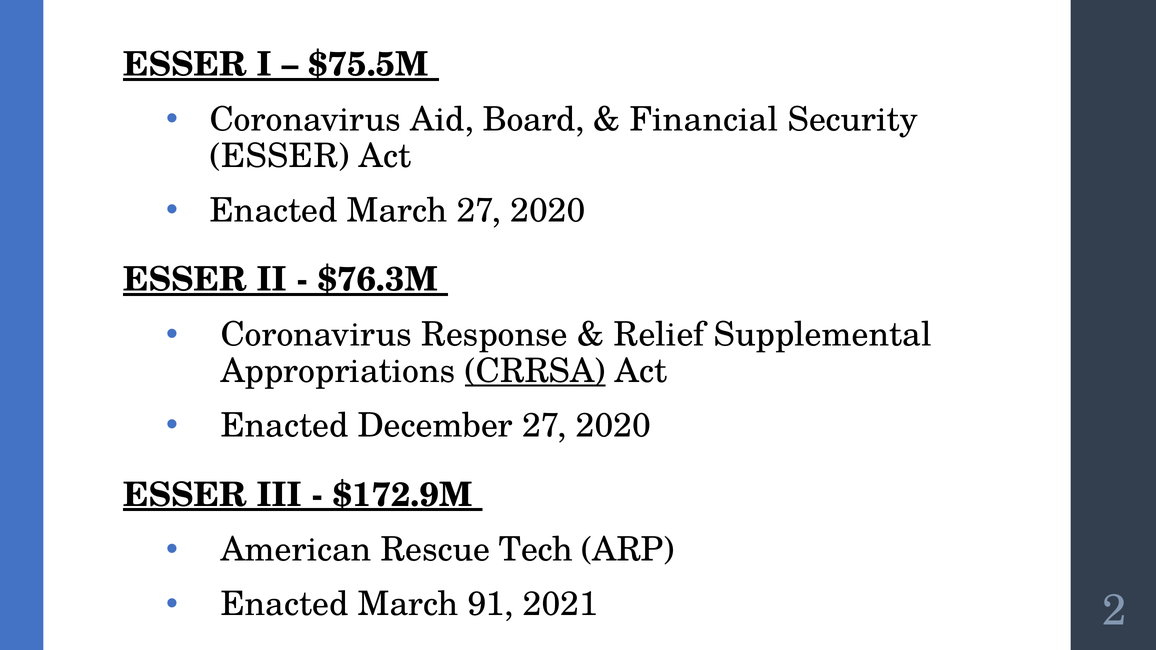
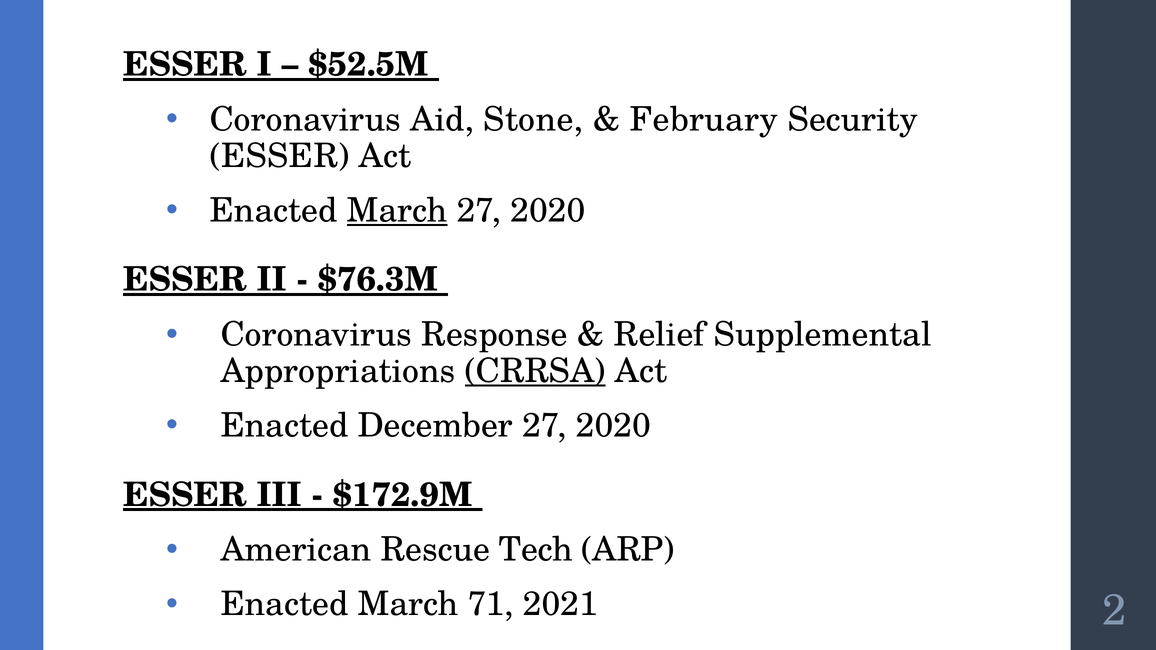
$75.5M: $75.5M -> $52.5M (368, 65)
Board: Board -> Stone (533, 120)
Financial: Financial -> February (704, 120)
March underline: none -> present (397, 211)
91: 91 -> 71 (491, 604)
